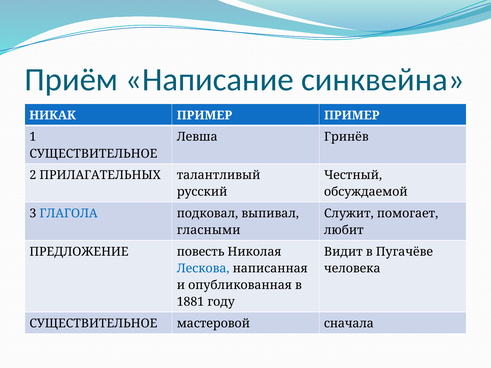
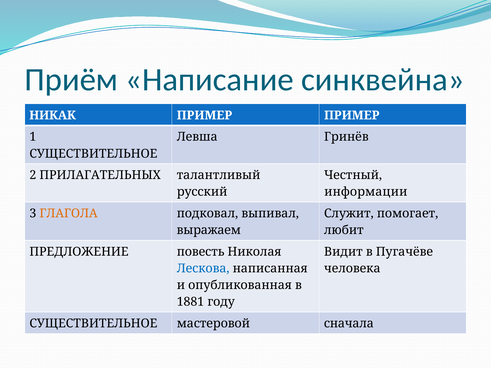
обсуждаемой: обсуждаемой -> информации (366, 192)
ГЛАГОЛА colour: blue -> orange (69, 214)
гласными: гласными -> выражаем (209, 230)
